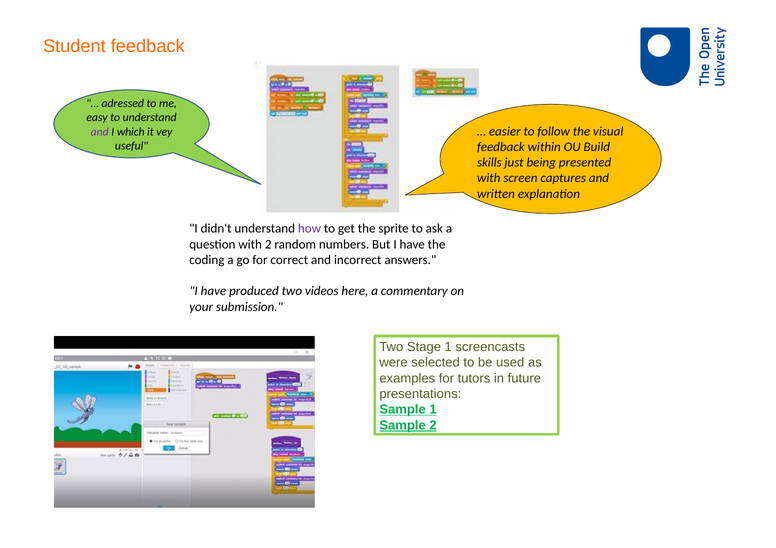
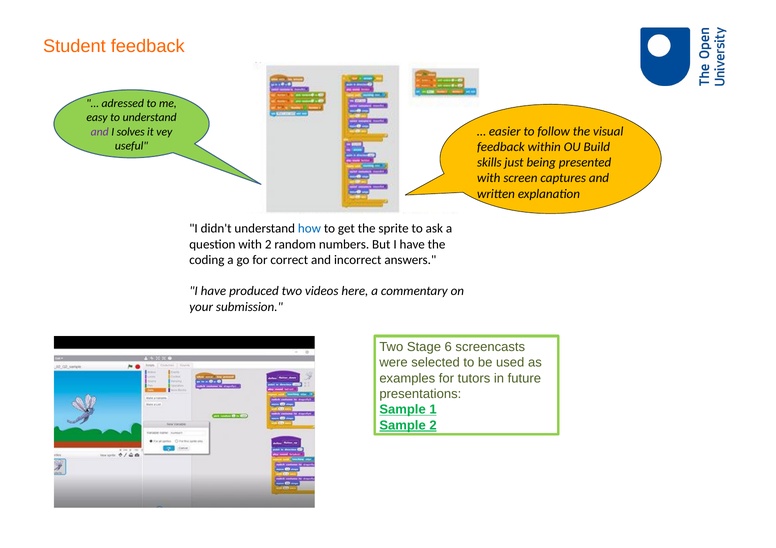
which: which -> solves (131, 132)
how colour: purple -> blue (309, 229)
Stage 1: 1 -> 6 (448, 347)
